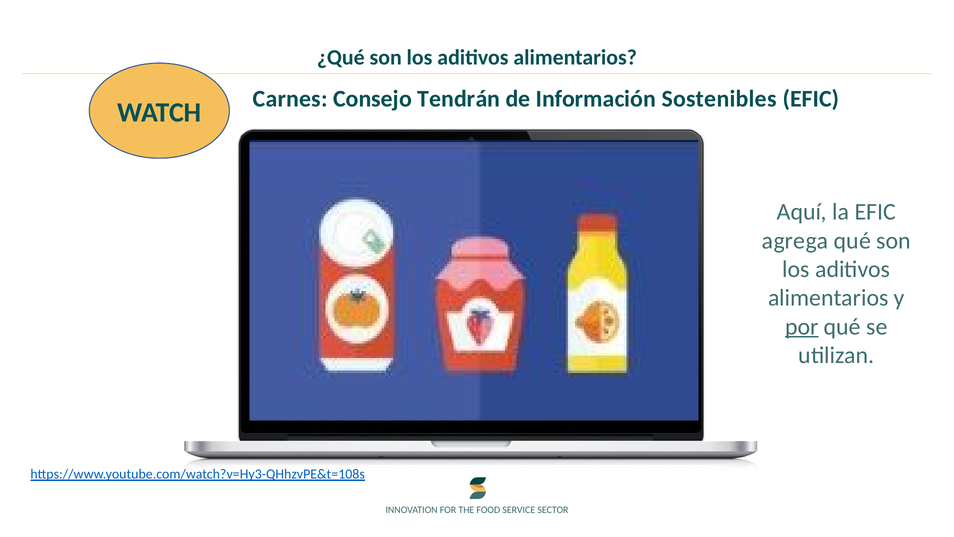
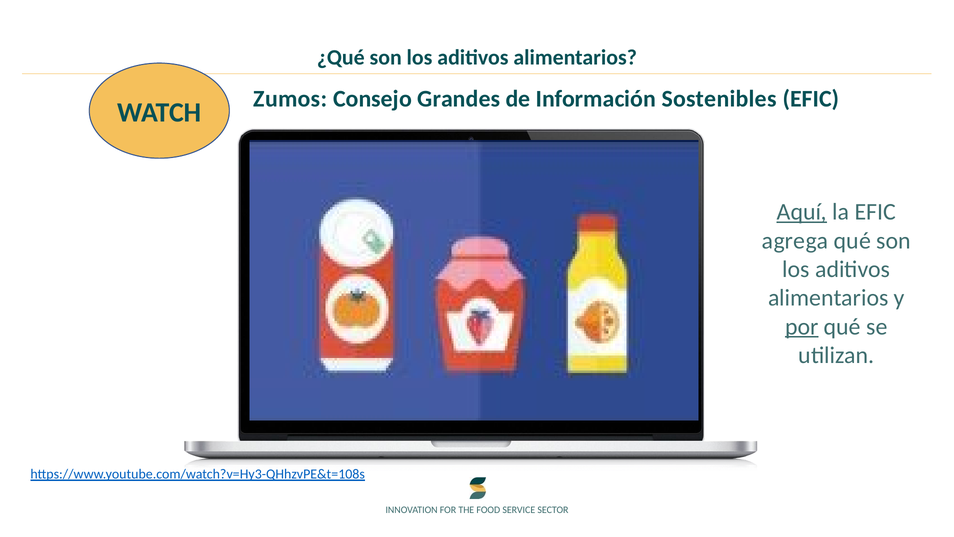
Carnes: Carnes -> Zumos (290, 99)
Tendrán: Tendrán -> Grandes (459, 99)
Aquí underline: none -> present (802, 212)
